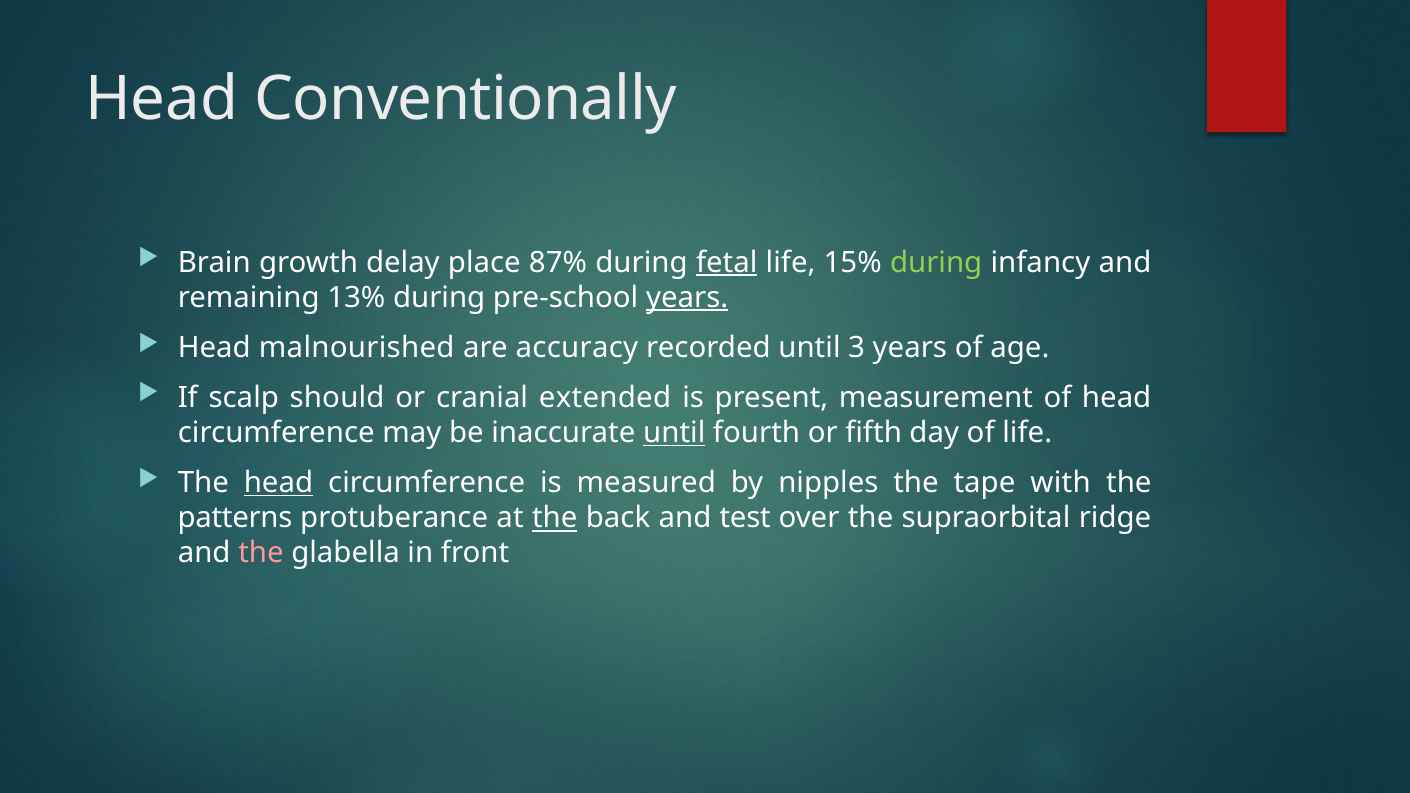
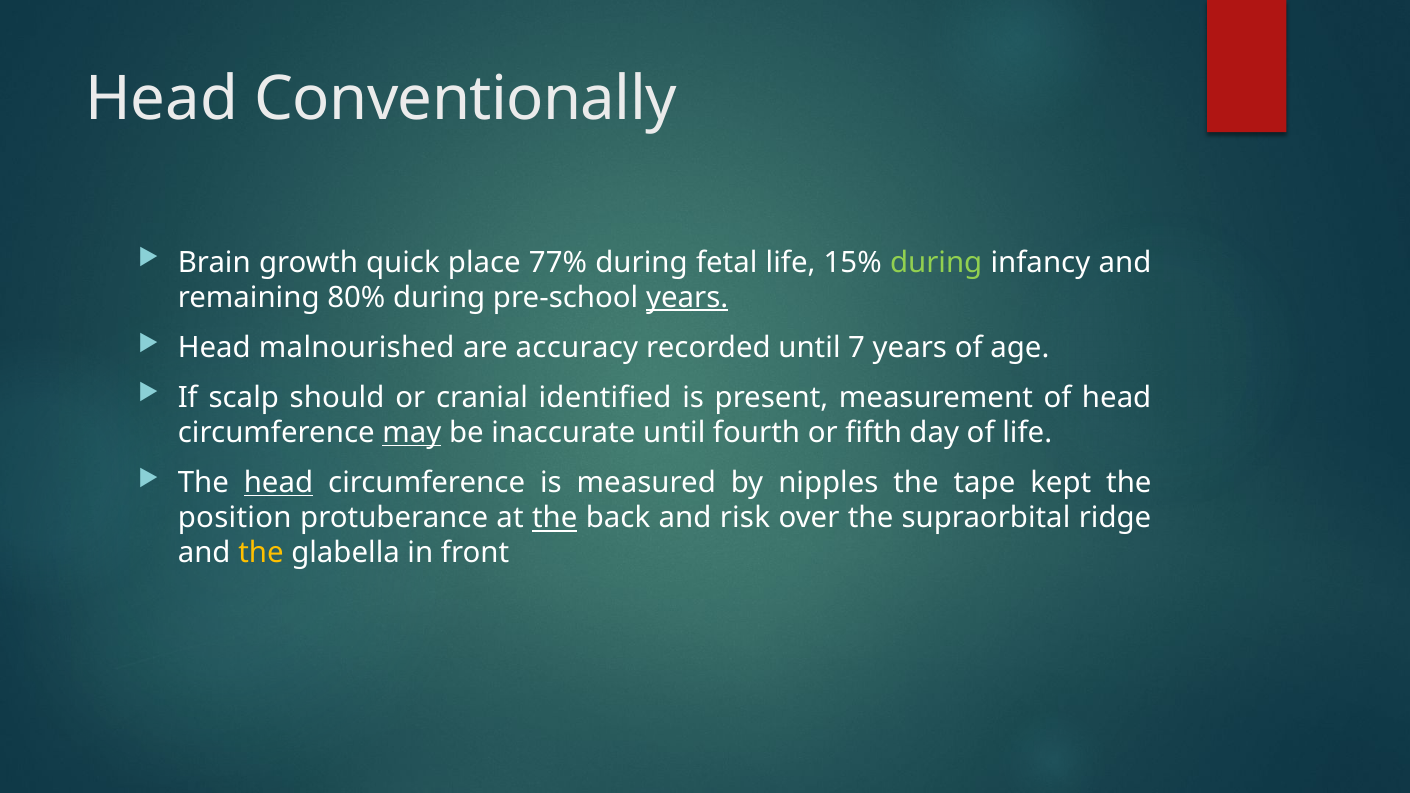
delay: delay -> quick (403, 262)
87%: 87% -> 77% (558, 262)
fetal underline: present -> none (727, 262)
13%: 13% -> 80% (356, 298)
3: 3 -> 7 (857, 348)
extended: extended -> identified (605, 398)
may underline: none -> present (412, 433)
until underline: present -> none (674, 433)
with: with -> kept (1061, 483)
patterns: patterns -> position (235, 518)
test: test -> risk (745, 518)
the colour: pink -> yellow (261, 553)
